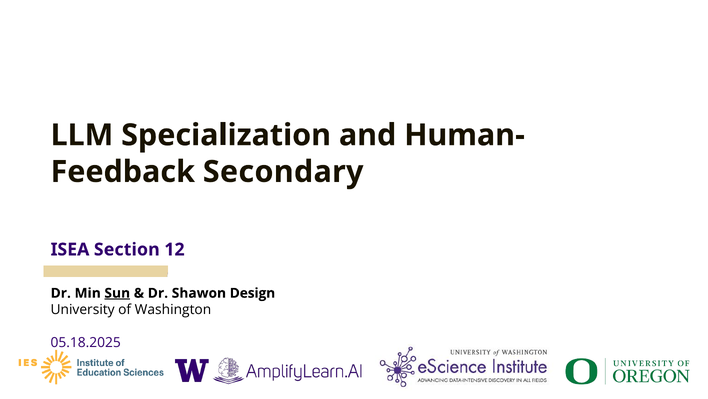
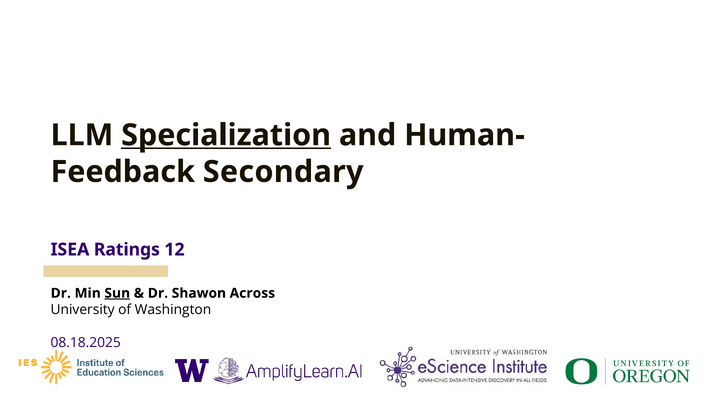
Specialization underline: none -> present (226, 135)
Section: Section -> Ratings (127, 249)
Design: Design -> Across (252, 293)
05.18.2025: 05.18.2025 -> 08.18.2025 (86, 342)
